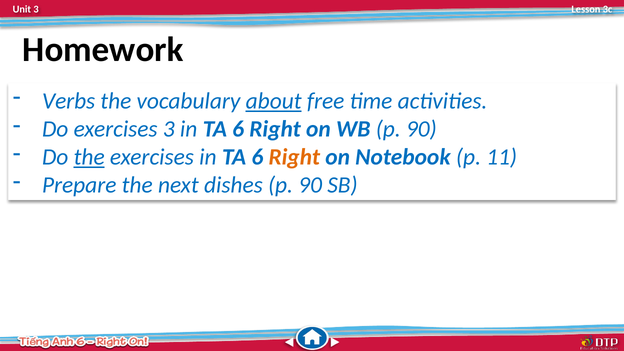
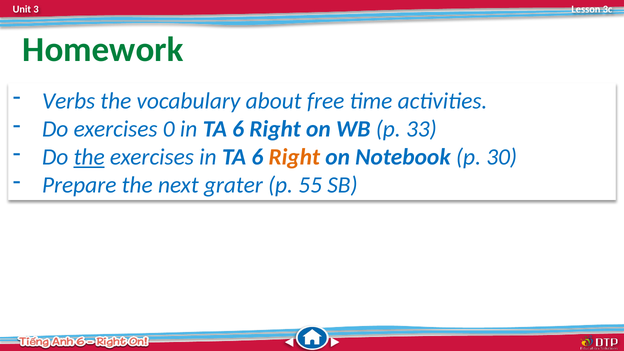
Homework colour: black -> green (103, 50)
about underline: present -> none (274, 101)
exercises 3: 3 -> 0 (169, 129)
WB p 90: 90 -> 33 (421, 129)
11: 11 -> 30 (502, 157)
dishes: dishes -> grater (233, 185)
90: 90 -> 55 (310, 185)
